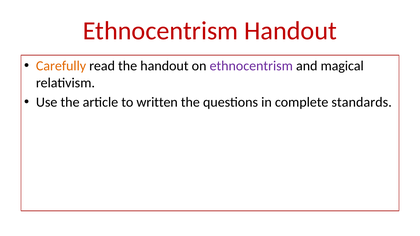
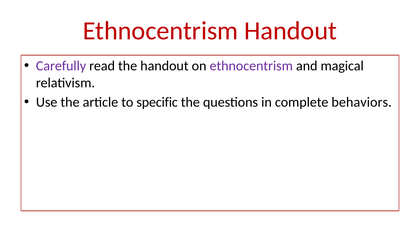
Carefully colour: orange -> purple (61, 66)
written: written -> specific (157, 102)
standards: standards -> behaviors (362, 102)
